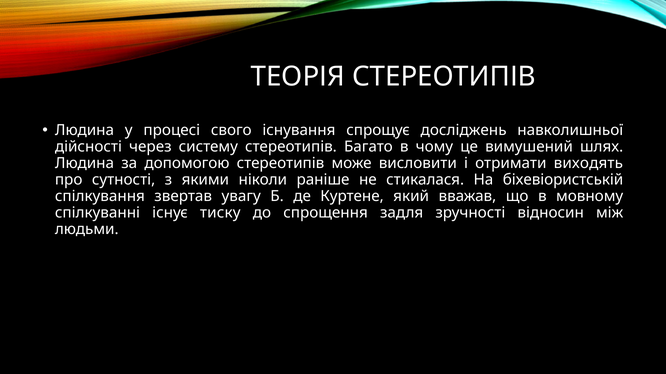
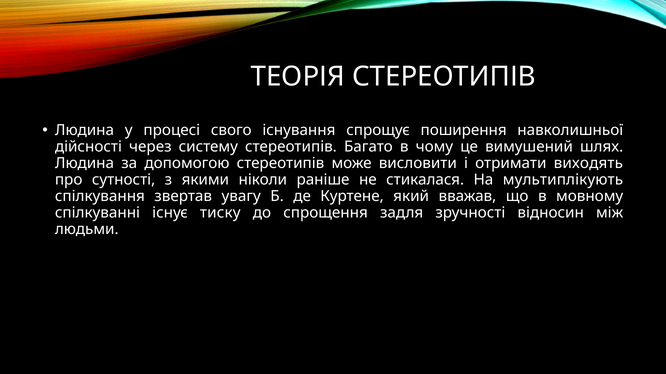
досліджень: досліджень -> поширення (464, 131)
біхевіористській: біхевіористській -> мультиплікують (563, 180)
